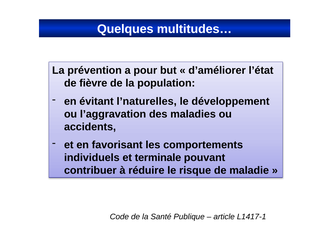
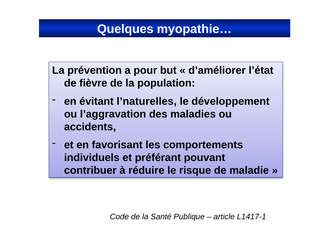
multitudes…: multitudes… -> myopathie… (194, 29)
terminale: terminale -> préférant (158, 158)
